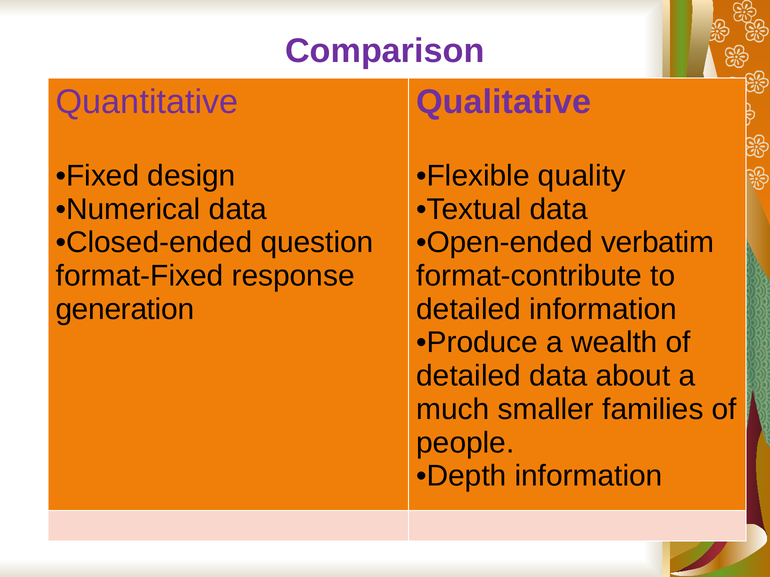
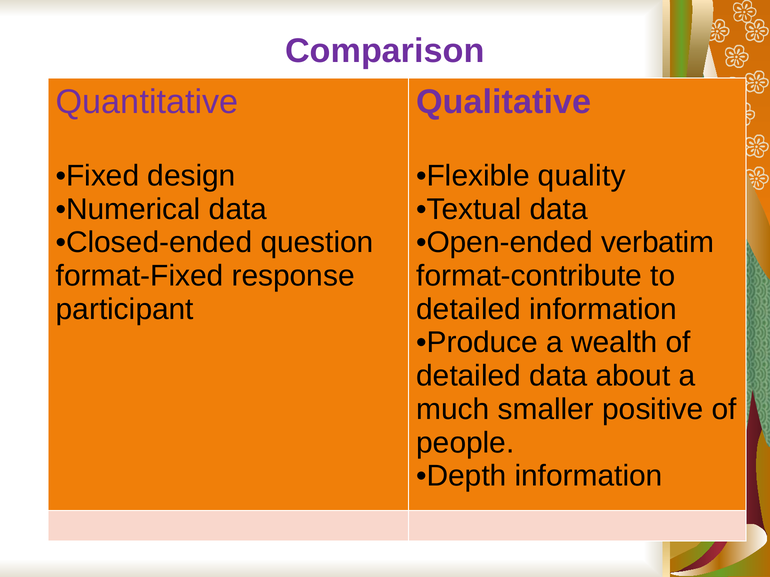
generation: generation -> participant (125, 310)
families: families -> positive (653, 410)
